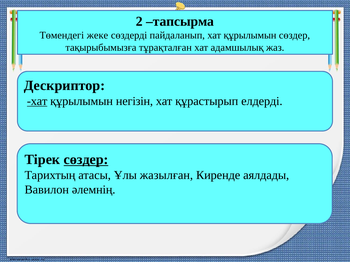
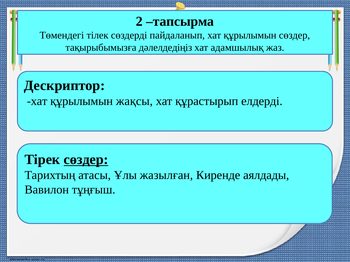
жеке: жеке -> тілек (98, 35)
тұрақталған: тұрақталған -> дәлелдедіңіз (165, 48)
хат underline: present -> none (37, 101)
негізін: негізін -> жақсы (134, 101)
әлемнің: әлемнің -> тұңғыш (94, 190)
